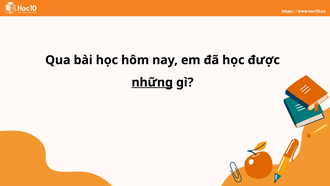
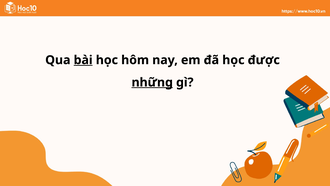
bài underline: none -> present (83, 60)
